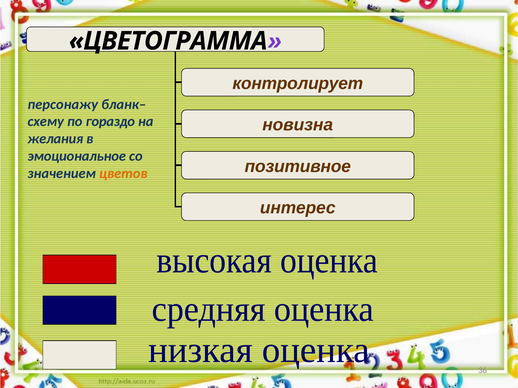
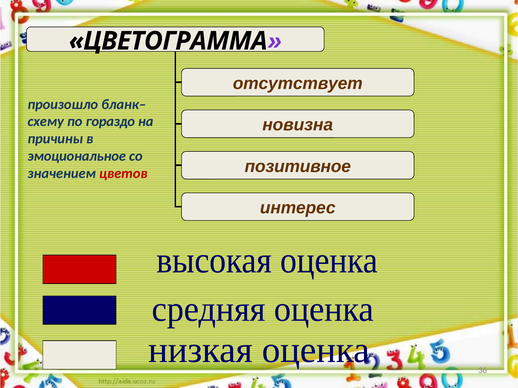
контролирует: контролирует -> отсутствует (298, 84)
персонажу: персонажу -> произошло (63, 104)
желания: желания -> причины (55, 139)
цветов colour: orange -> red (123, 174)
